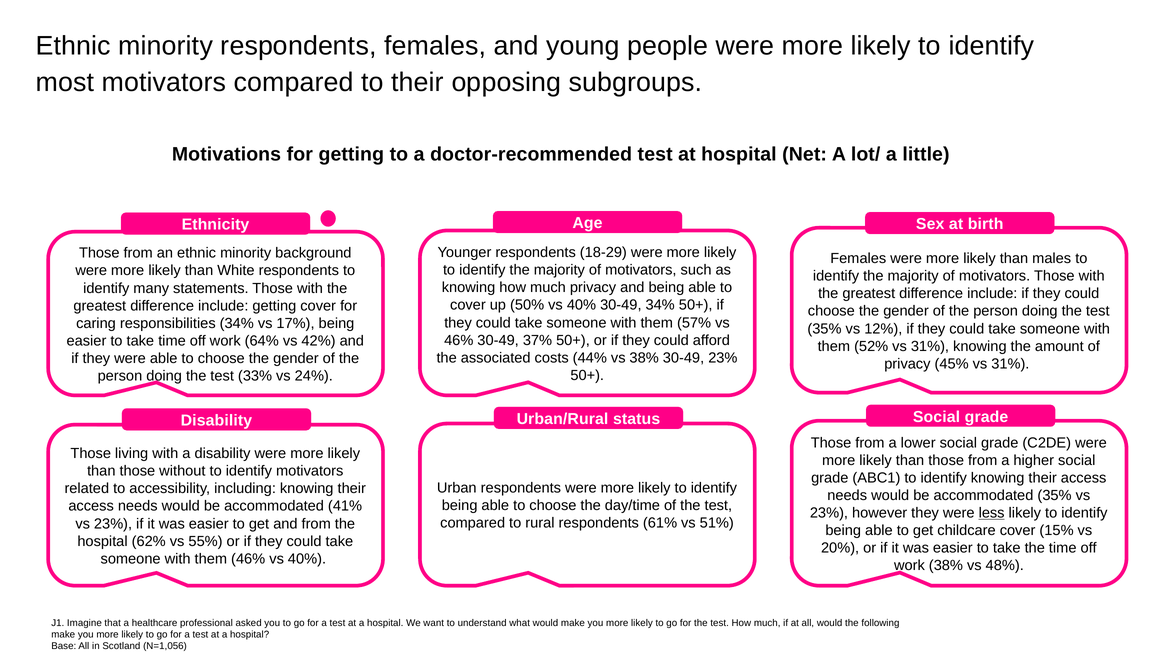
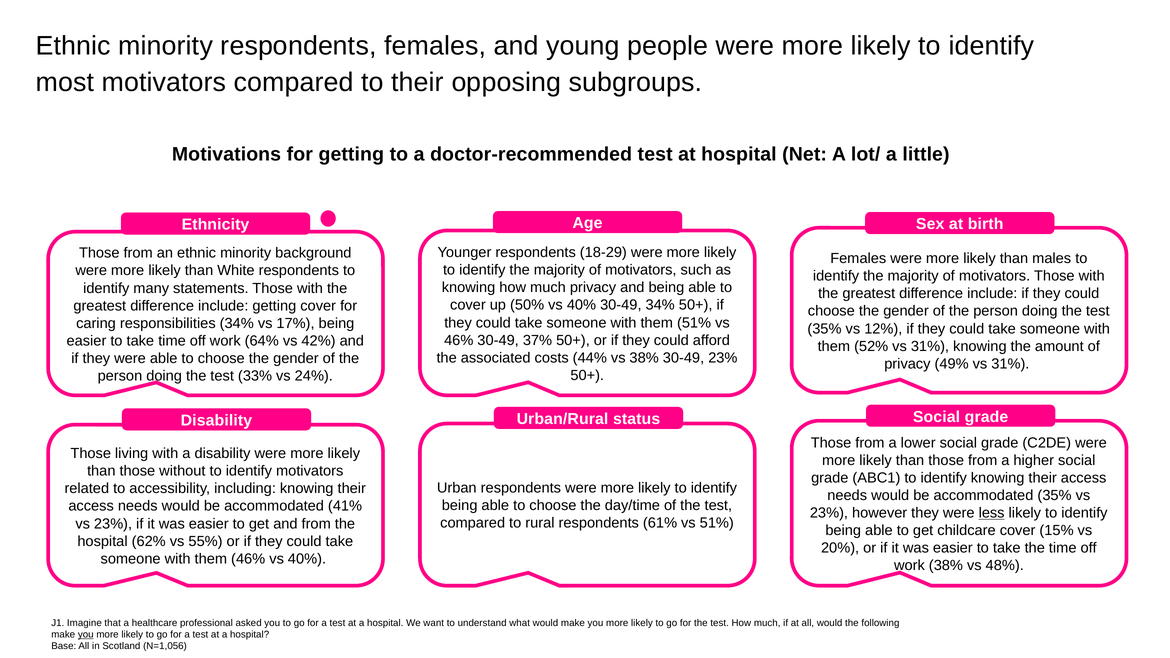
them 57%: 57% -> 51% (694, 323)
45%: 45% -> 49% (952, 364)
you underline: none -> present (86, 635)
